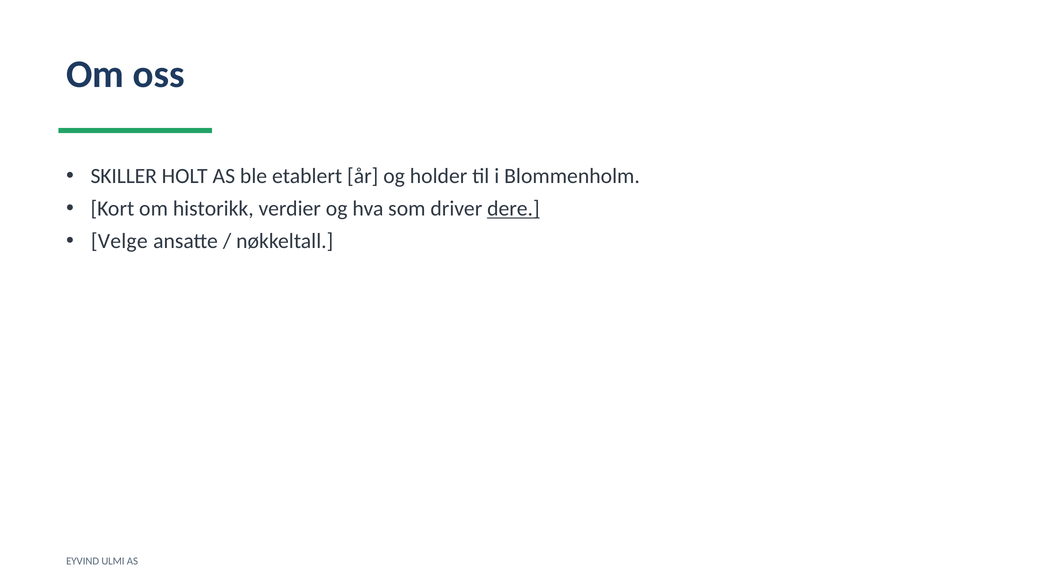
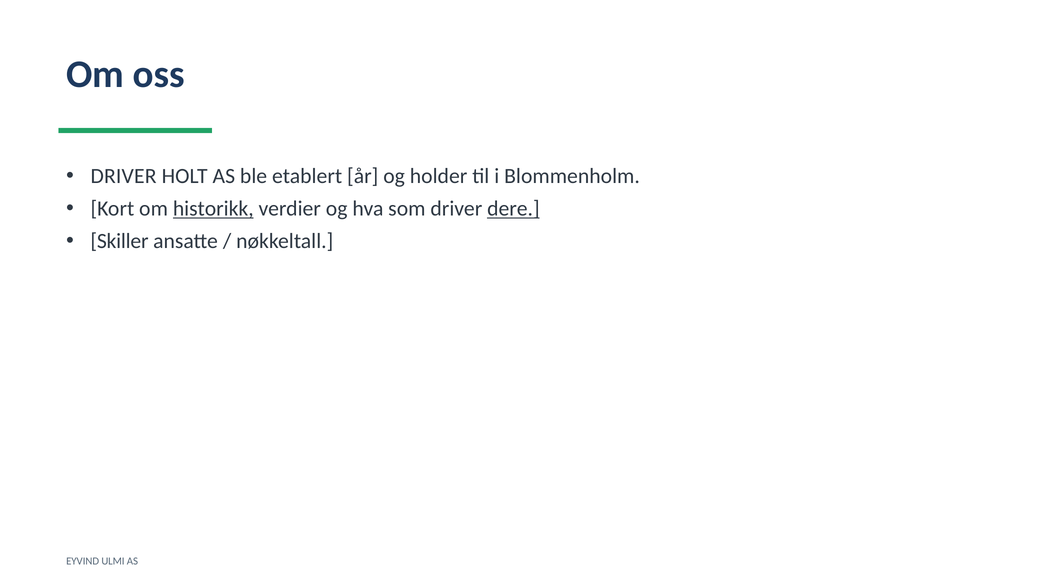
SKILLER: SKILLER -> DRIVER (124, 176)
historikk underline: none -> present (213, 209)
Velge: Velge -> Skiller (120, 241)
